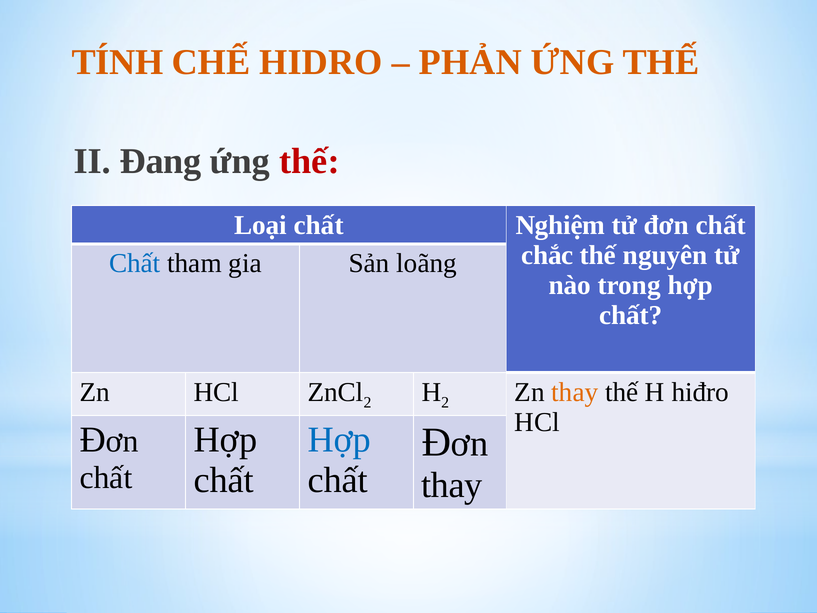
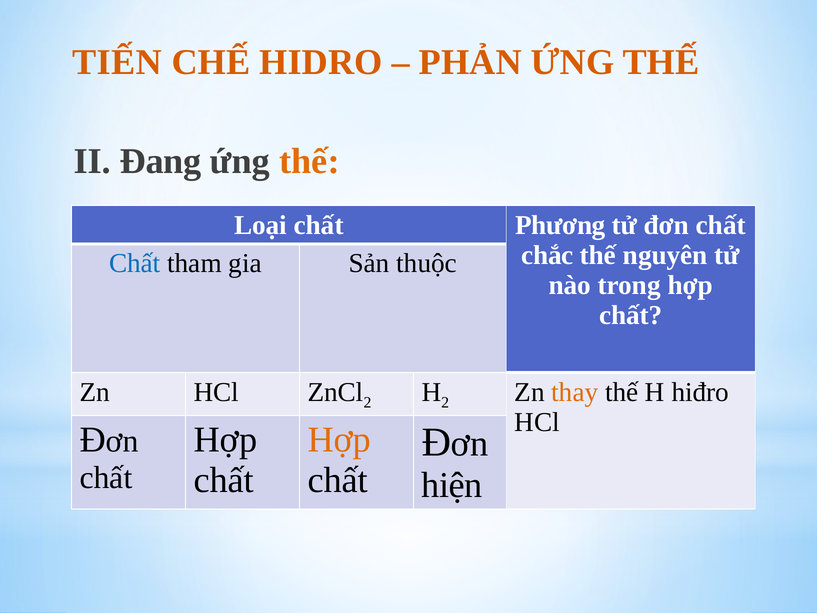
TÍNH: TÍNH -> TIẾN (117, 62)
thế colour: red -> orange (309, 161)
Nghiệm: Nghiệm -> Phương (560, 225)
loãng: loãng -> thuộc (427, 263)
Hợp colour: blue -> orange (339, 440)
thay: thay -> hiện (452, 485)
